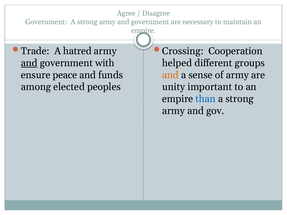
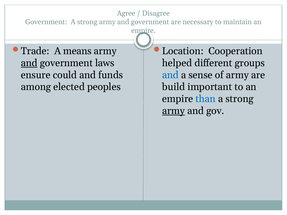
hatred: hatred -> means (77, 51)
Crossing: Crossing -> Location (183, 51)
with: with -> laws (105, 63)
peace: peace -> could (65, 75)
and colour: orange -> blue (170, 75)
unity: unity -> build (174, 87)
army underline: none -> present (173, 111)
